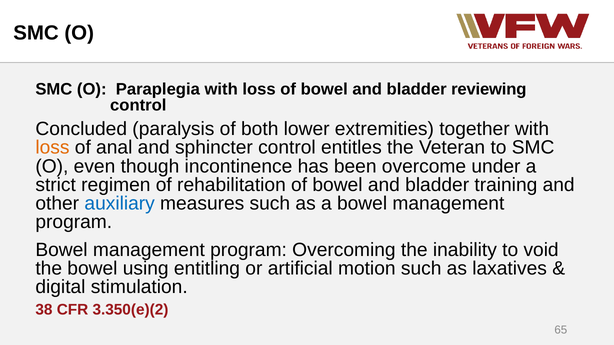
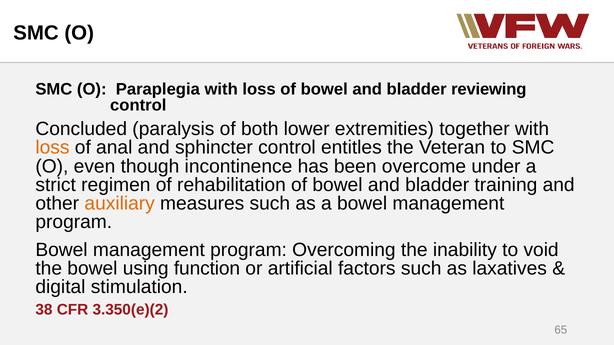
auxiliary colour: blue -> orange (120, 204)
entitling: entitling -> function (207, 269)
motion: motion -> factors (367, 269)
